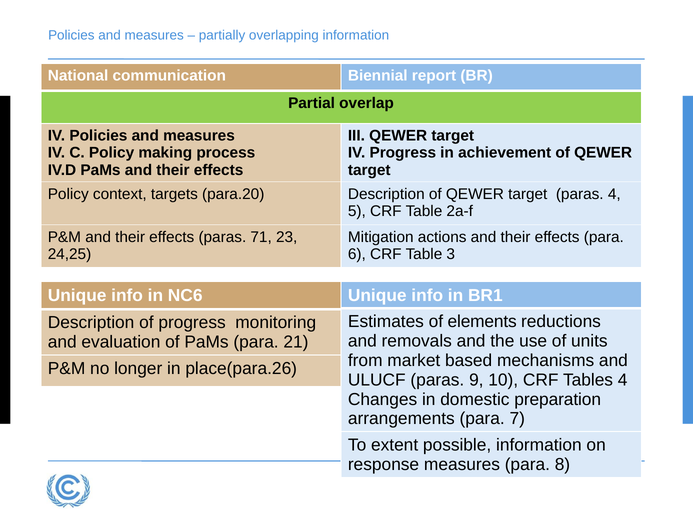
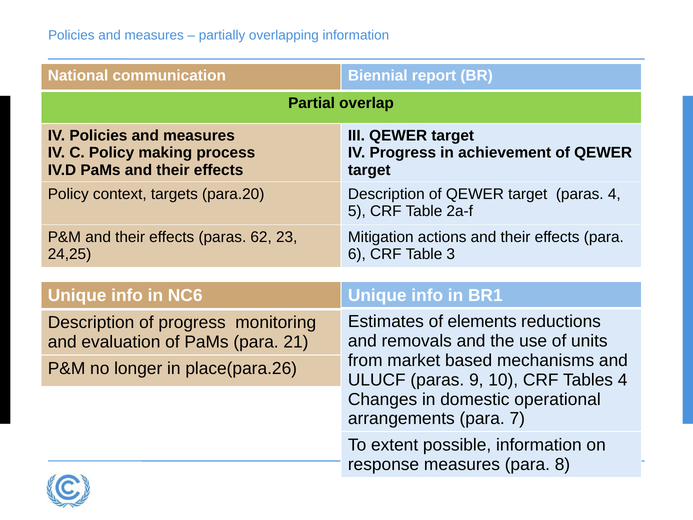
71: 71 -> 62 (261, 237)
preparation: preparation -> operational (558, 399)
